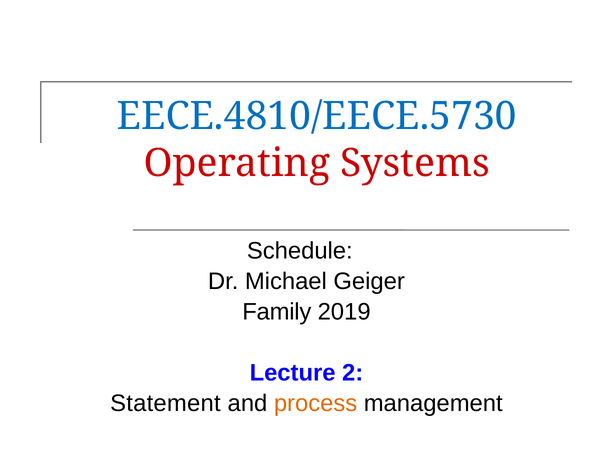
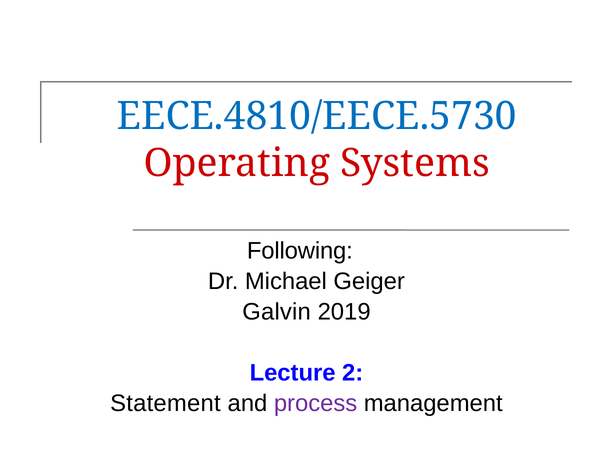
Schedule: Schedule -> Following (300, 251)
Family: Family -> Galvin (277, 312)
process colour: orange -> purple (316, 403)
